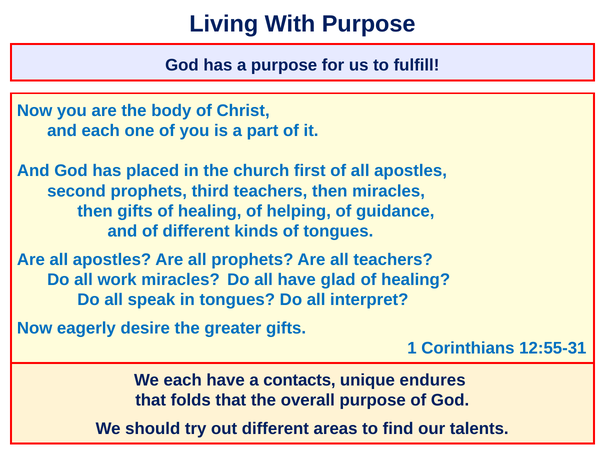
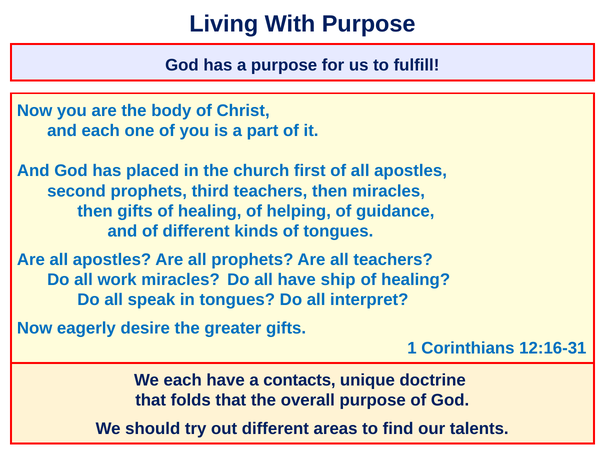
glad: glad -> ship (338, 280)
12:55-31: 12:55-31 -> 12:16-31 (553, 348)
endures: endures -> doctrine (433, 380)
